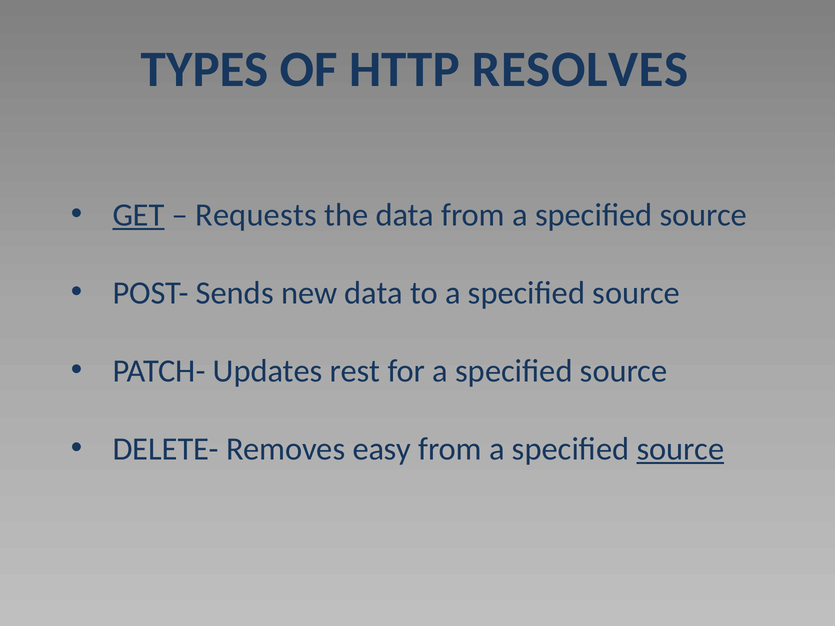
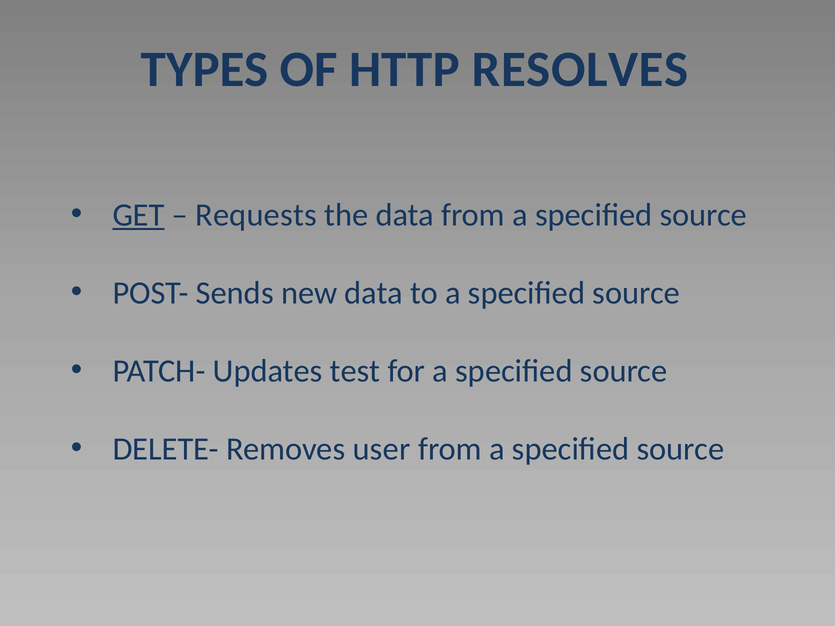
rest: rest -> test (355, 371)
easy: easy -> user (382, 449)
source underline: present -> none (680, 449)
